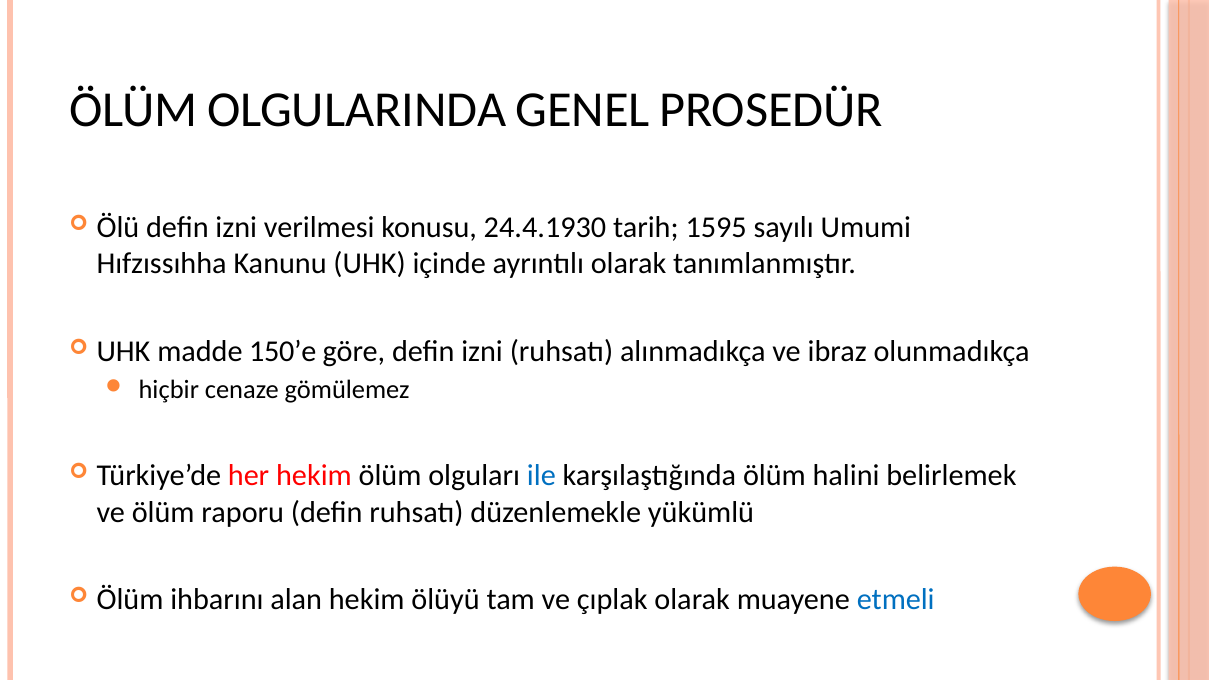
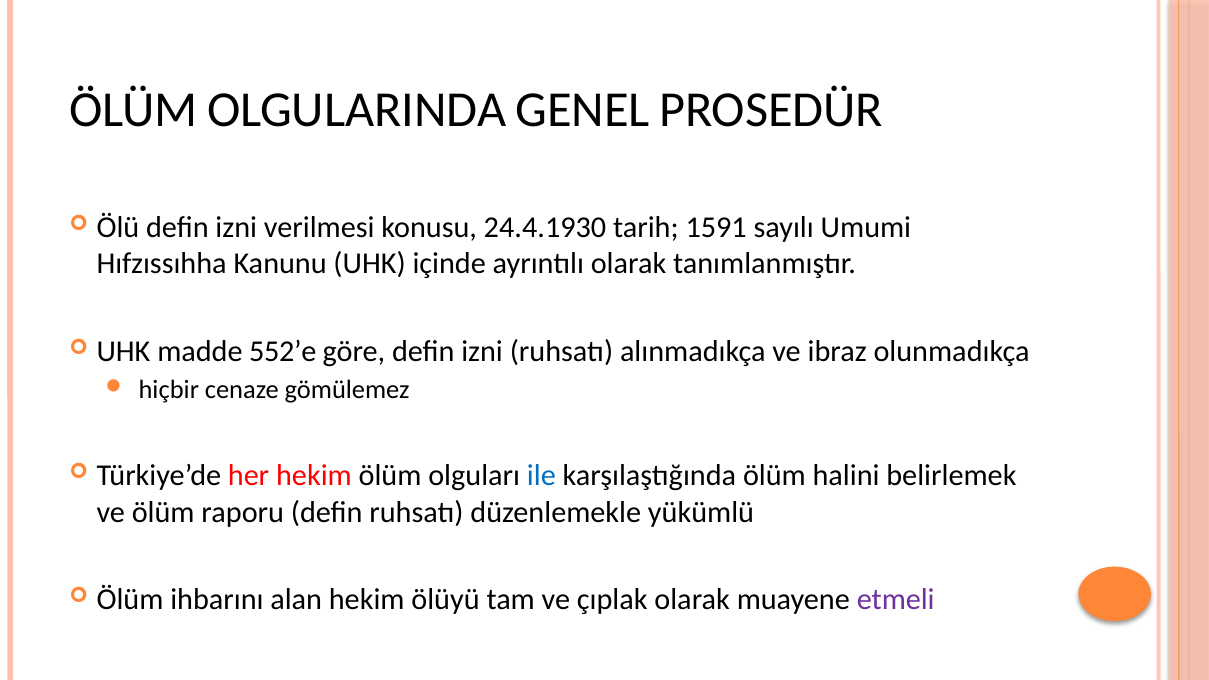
1595: 1595 -> 1591 (716, 227)
150’e: 150’e -> 552’e (283, 351)
etmeli colour: blue -> purple (896, 600)
